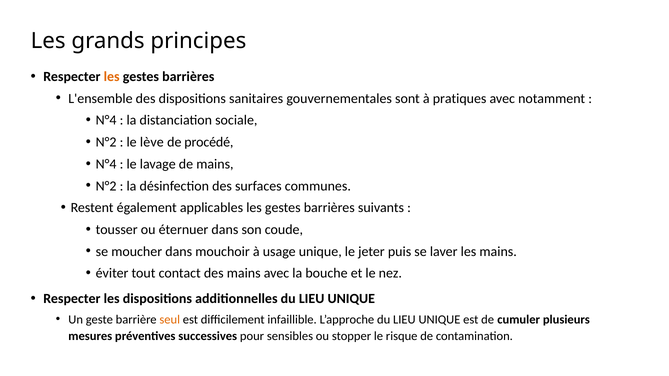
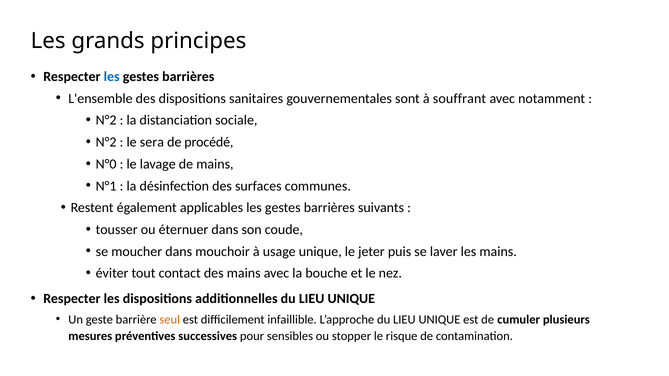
les colour: orange -> blue (112, 77)
pratiques: pratiques -> souffrant (459, 99)
N°4: N°4 -> N°2 (106, 120)
lève: lève -> sera (152, 142)
N°4: N°4 -> N°0 (106, 164)
N°2: N°2 -> N°1 (106, 186)
